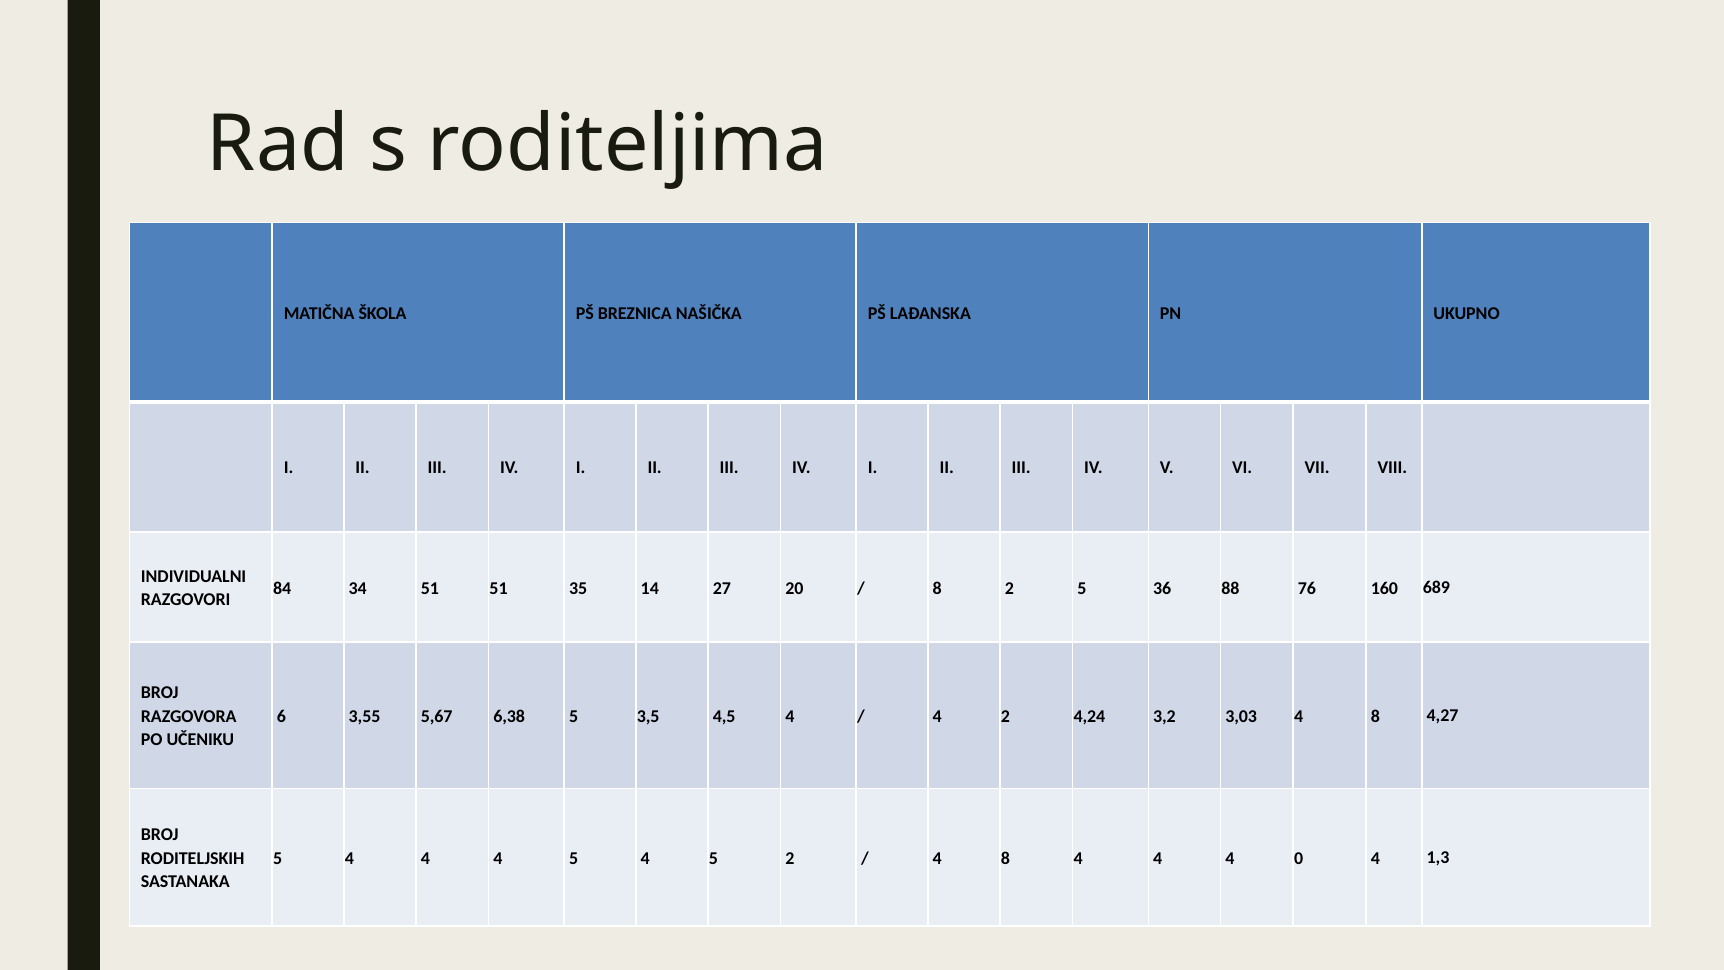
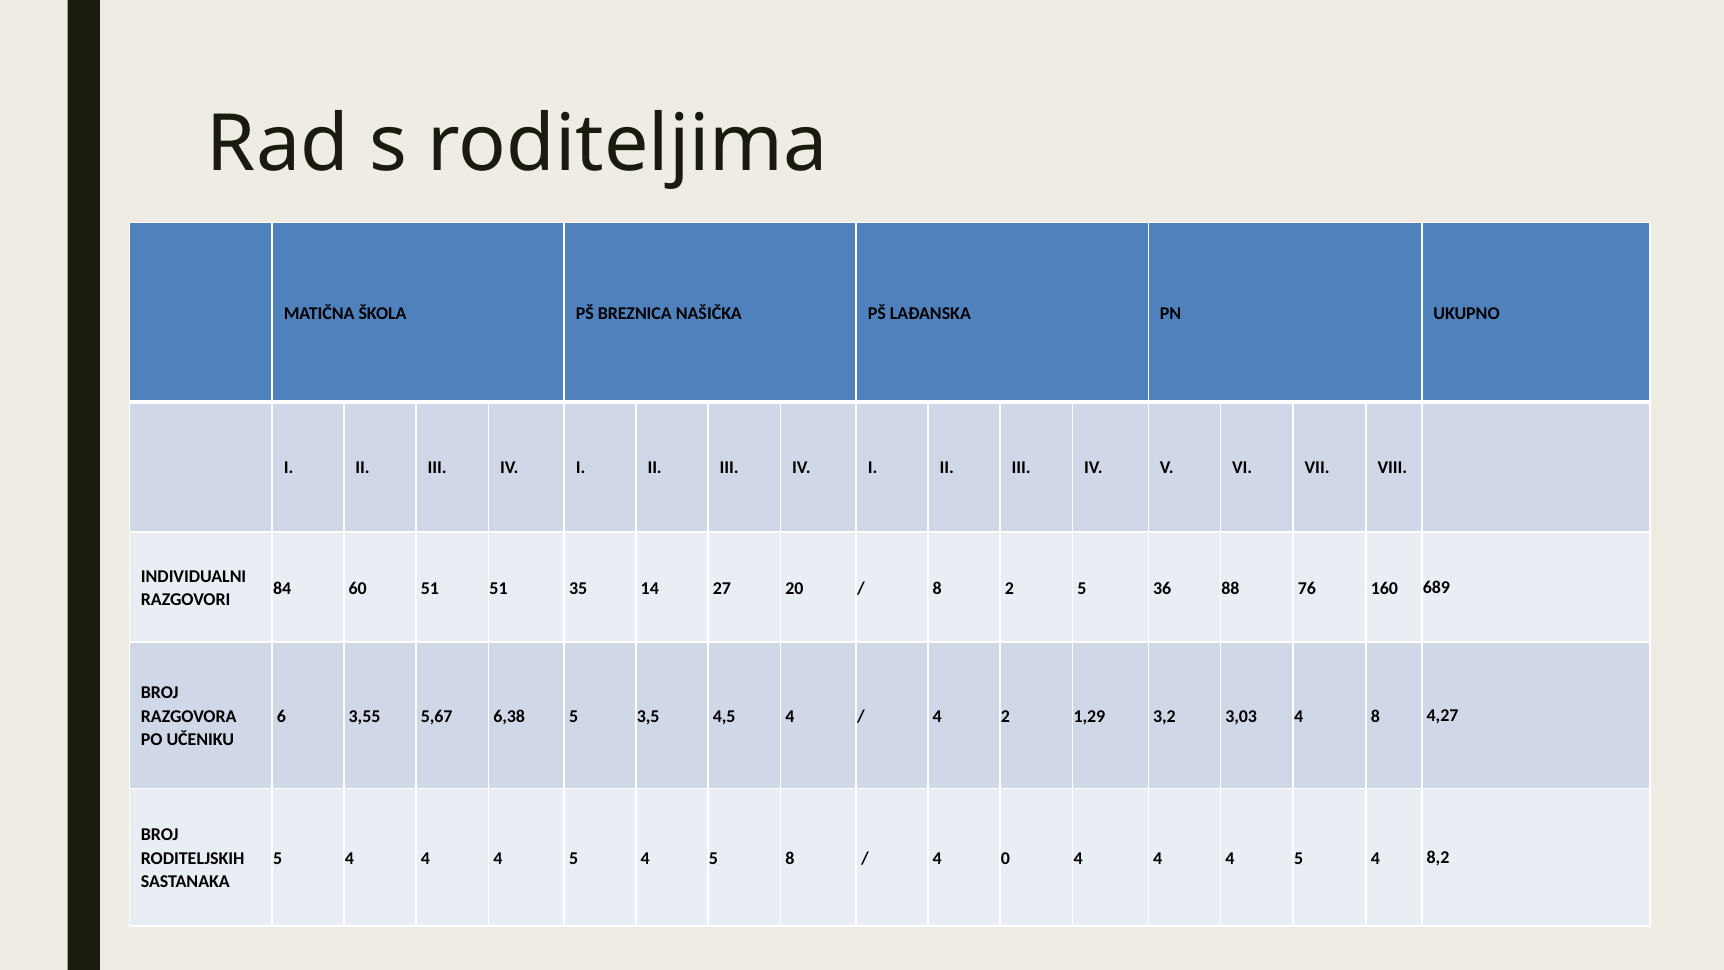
34: 34 -> 60 (358, 588)
4,24: 4,24 -> 1,29 (1089, 717)
5 2: 2 -> 8 (790, 858)
8: 8 -> 0 (1006, 858)
0: 0 -> 5 (1299, 858)
1,3: 1,3 -> 8,2 (1438, 858)
